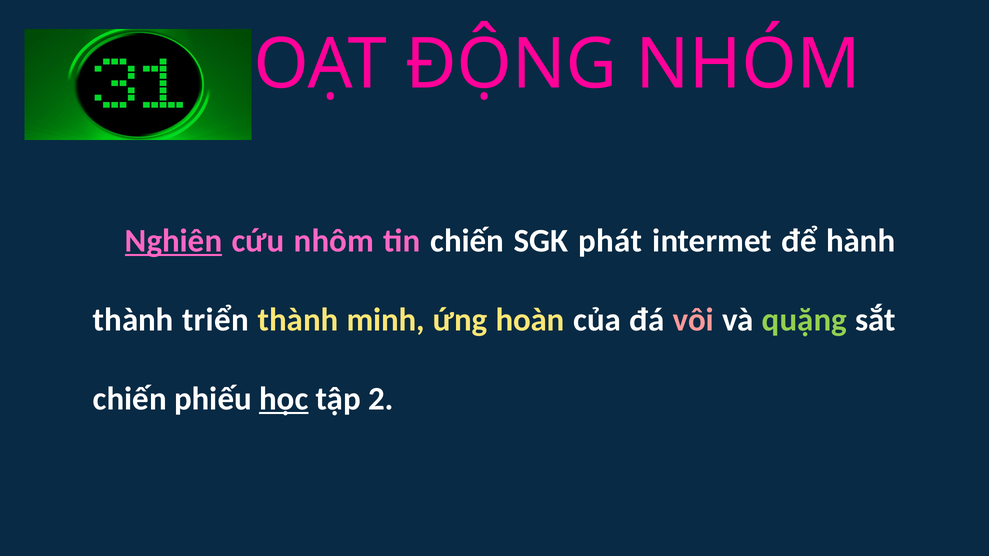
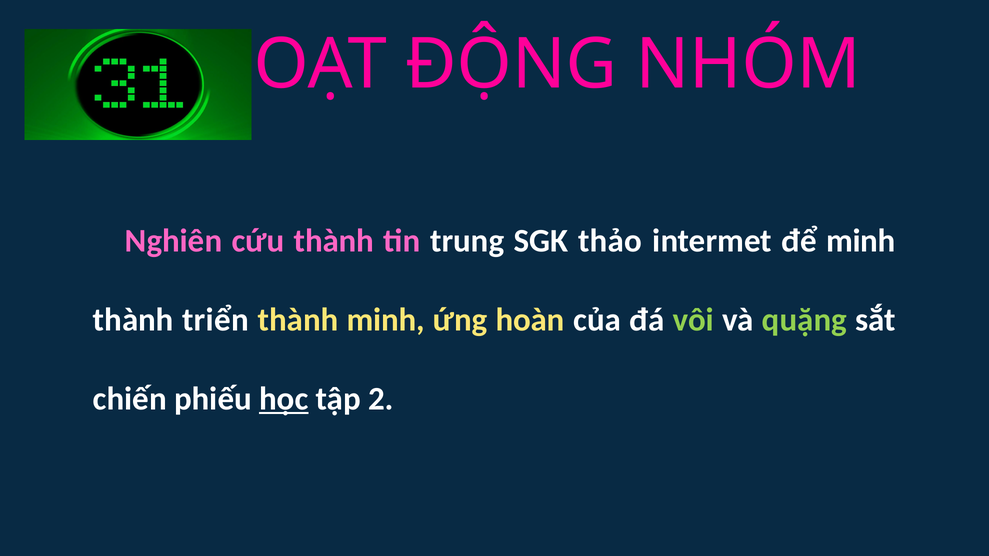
Nghiên underline: present -> none (174, 241)
cứu nhôm: nhôm -> thành (334, 241)
tin chiến: chiến -> trung (467, 241)
phát: phát -> thảo (610, 241)
để hành: hành -> minh (861, 241)
vôi colour: pink -> light green (693, 320)
